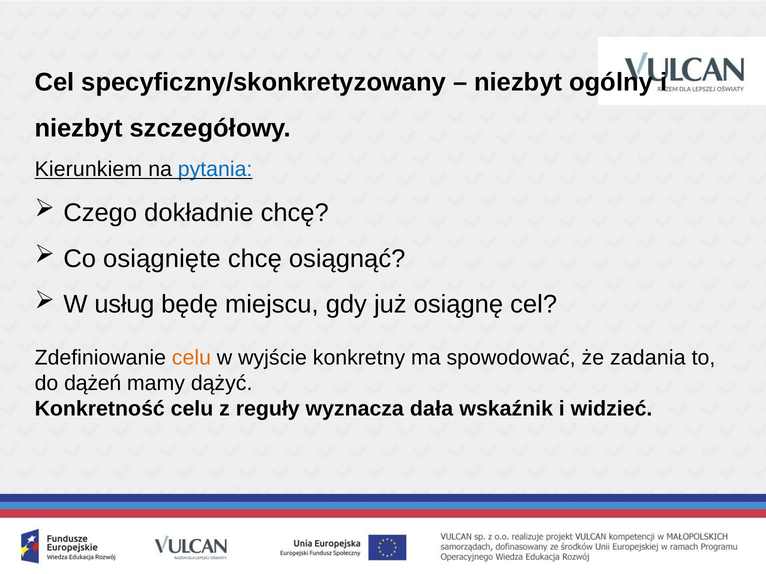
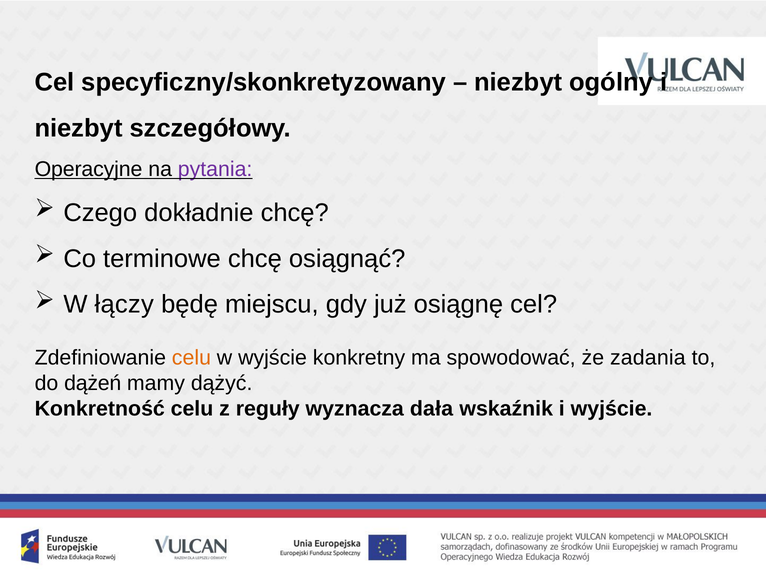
Kierunkiem: Kierunkiem -> Operacyjne (89, 169)
pytania colour: blue -> purple (215, 169)
osiągnięte: osiągnięte -> terminowe (162, 259)
usług: usług -> łączy (124, 305)
i widzieć: widzieć -> wyjście (612, 409)
